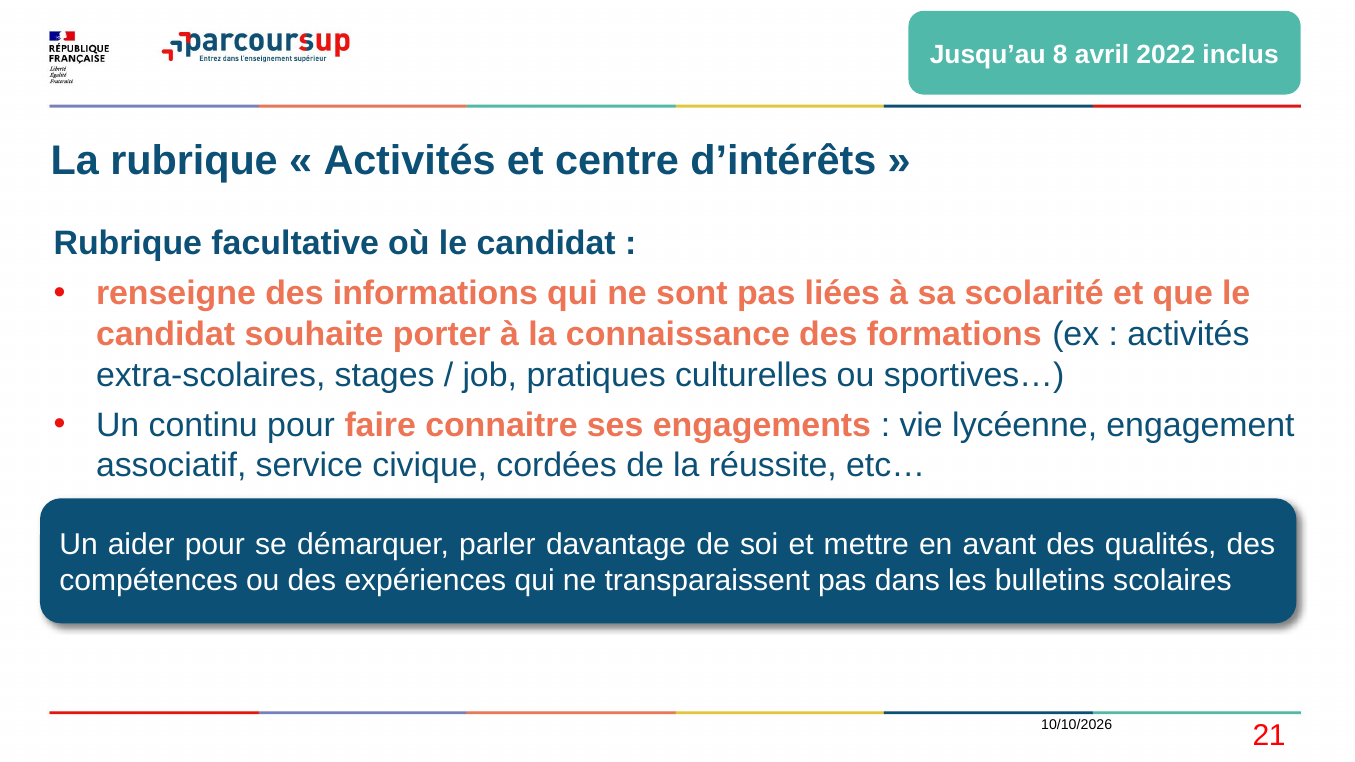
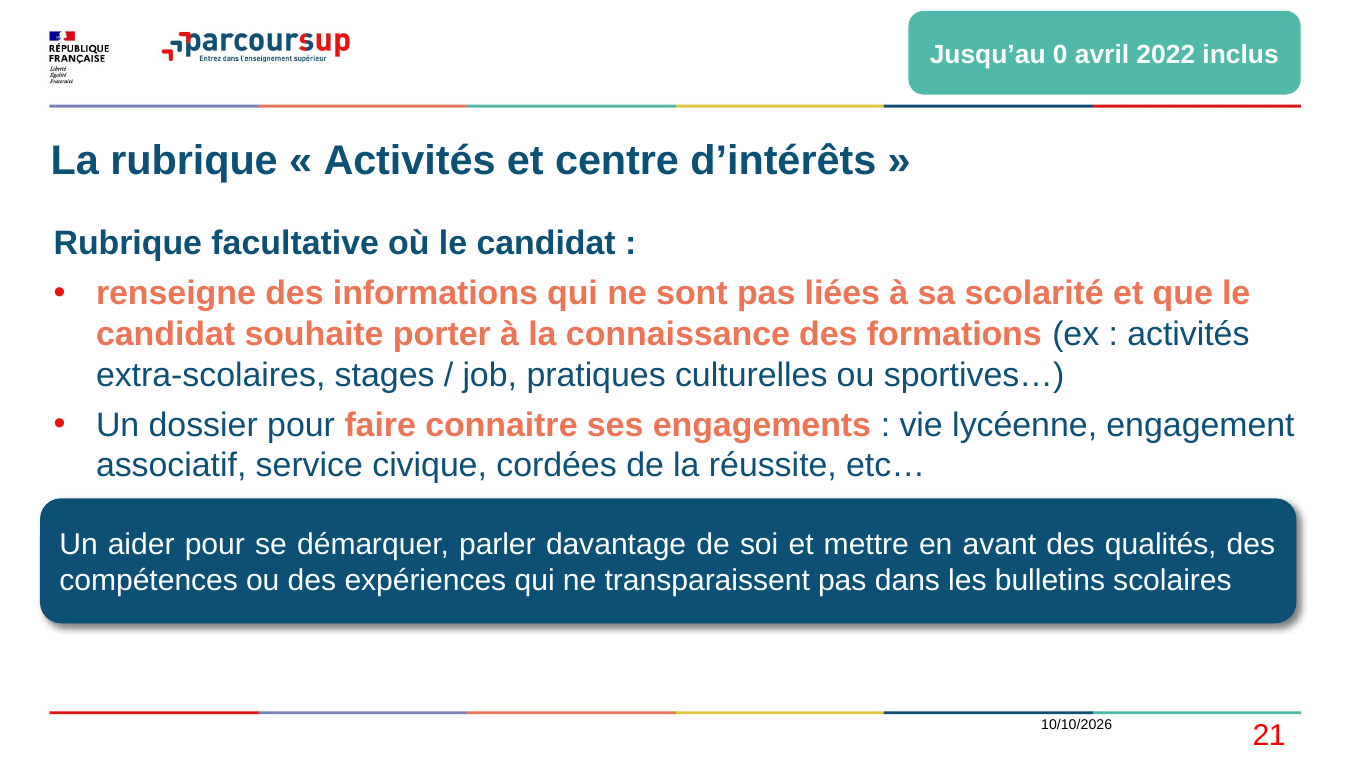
8: 8 -> 0 (1060, 55)
continu: continu -> dossier (203, 425)
